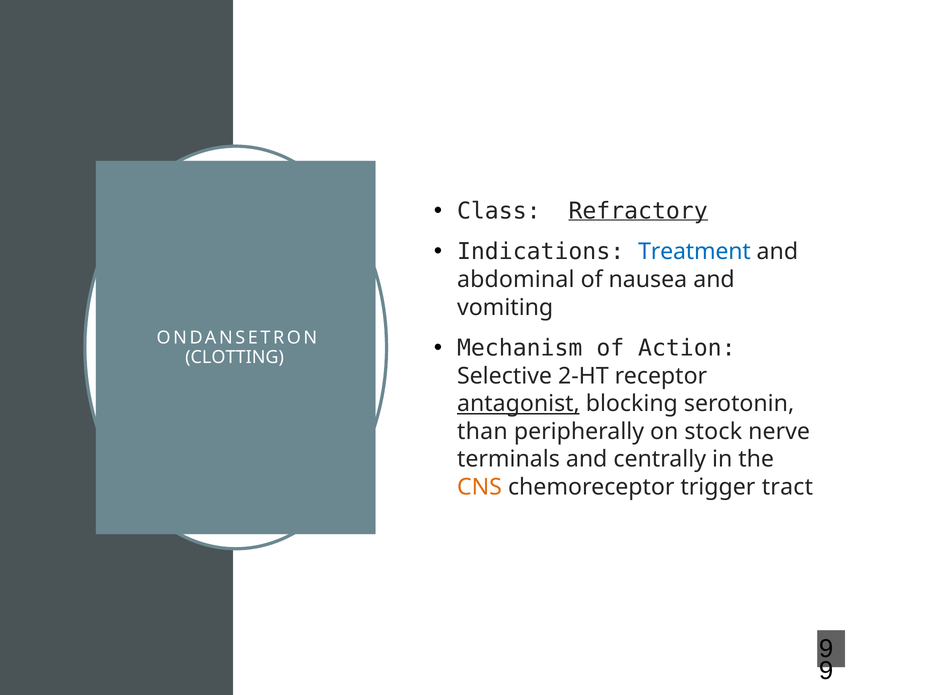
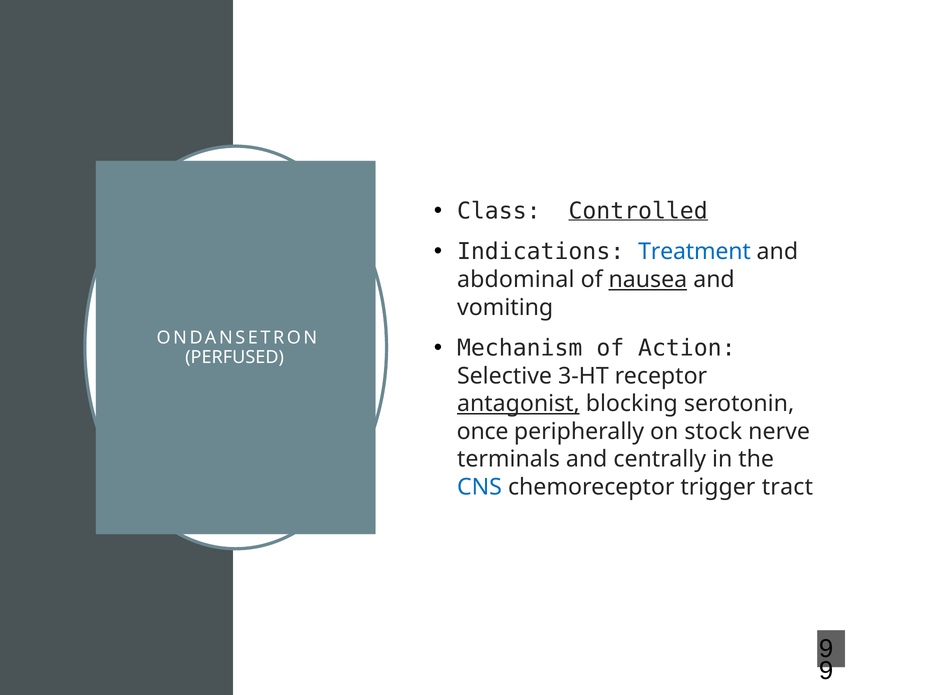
Refractory: Refractory -> Controlled (638, 211)
nausea underline: none -> present (648, 279)
CLOTTING: CLOTTING -> PERFUSED (235, 357)
2-HT: 2-HT -> 3-HT (583, 376)
than: than -> once (483, 431)
CNS colour: orange -> blue (480, 487)
